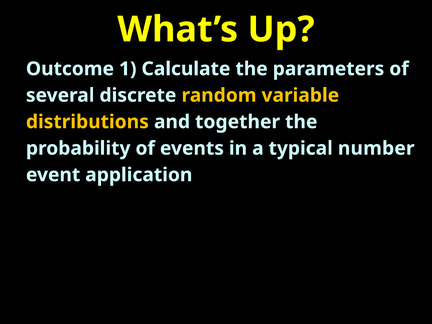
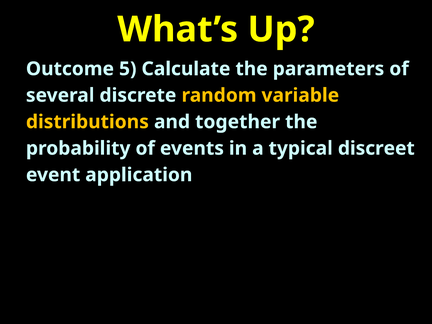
1: 1 -> 5 (128, 69)
number: number -> discreet (376, 148)
